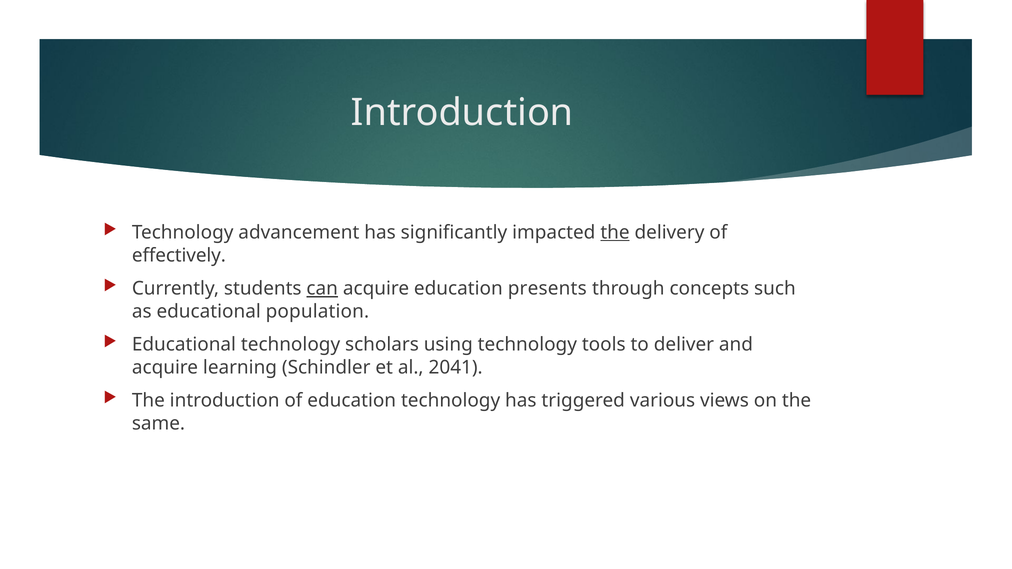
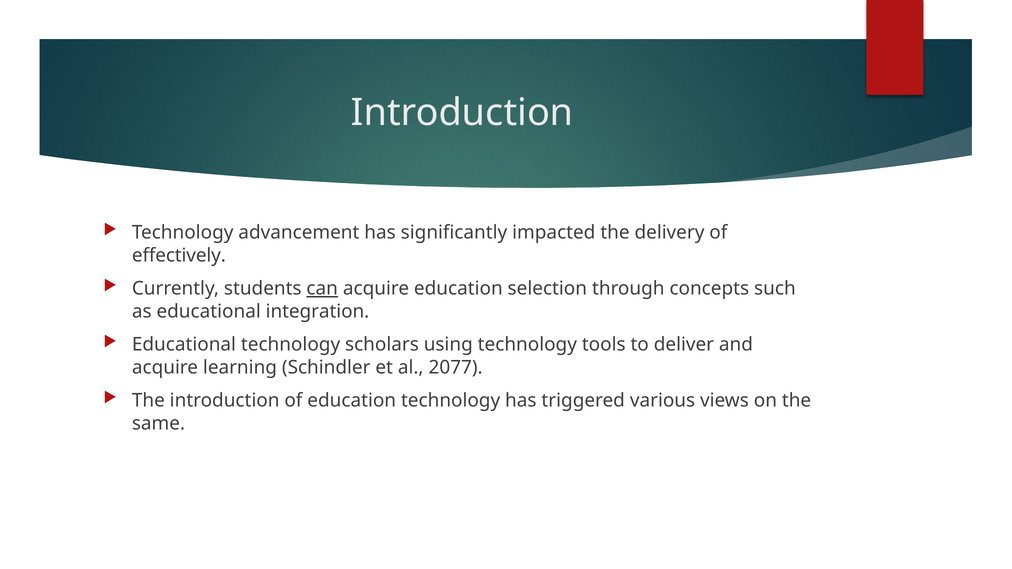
the underline: present -> none (615, 233)
presents: presents -> selection (547, 289)
population: population -> integration (317, 311)
2041: 2041 -> 2077 (456, 368)
